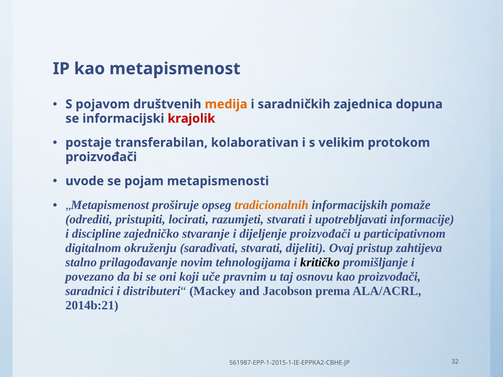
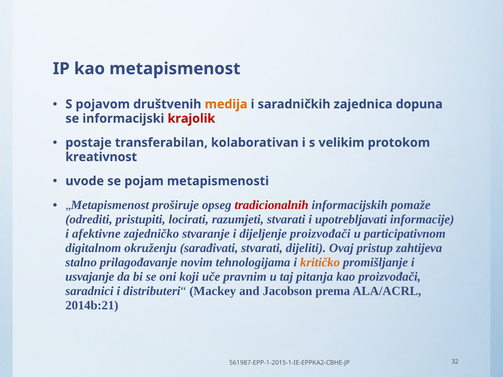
proizvođači: proizvođači -> kreativnost (101, 157)
tradicionalnih colour: orange -> red (272, 205)
discipline: discipline -> afektivne (96, 234)
kritičko colour: black -> orange (320, 263)
povezano: povezano -> usvajanje (90, 277)
osnovu: osnovu -> pitanja (315, 277)
